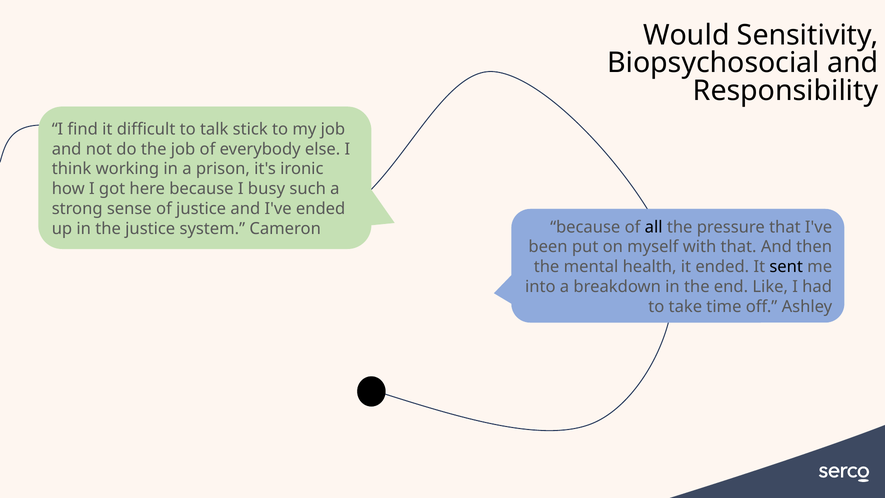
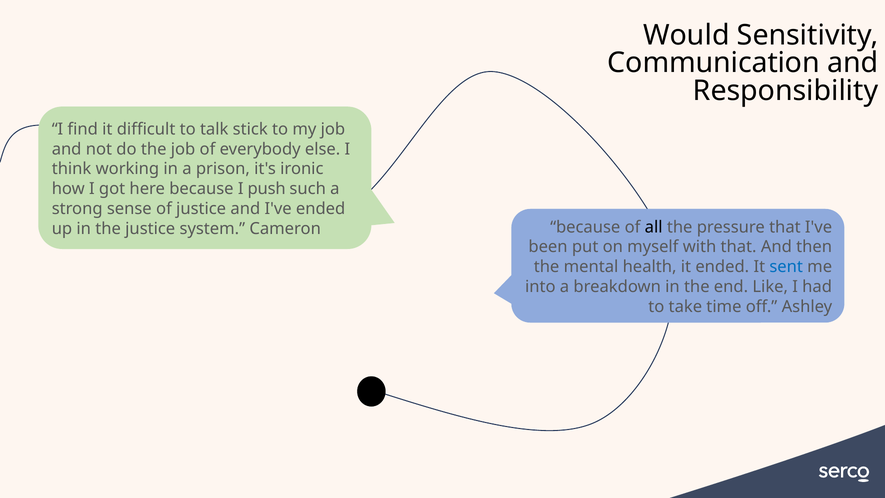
Biopsychosocial: Biopsychosocial -> Communication (714, 63)
busy: busy -> push (267, 189)
sent colour: black -> blue (786, 267)
